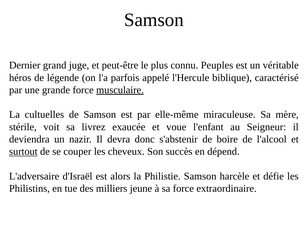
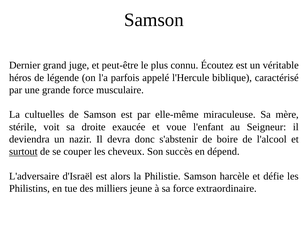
Peuples: Peuples -> Écoutez (217, 65)
musculaire underline: present -> none (120, 90)
livrez: livrez -> droite (94, 127)
